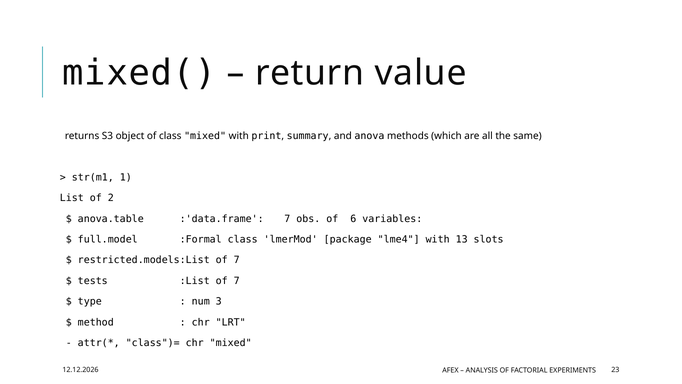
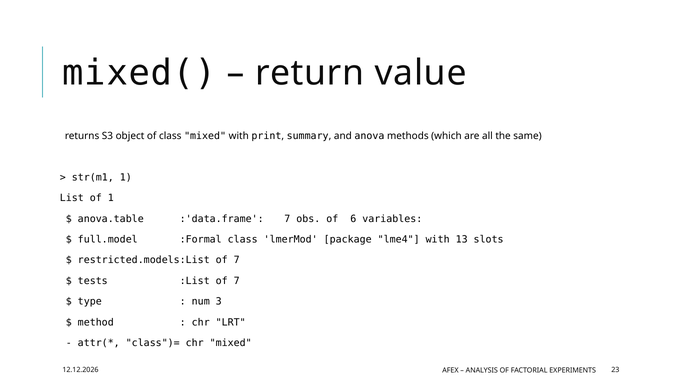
of 2: 2 -> 1 (111, 198)
